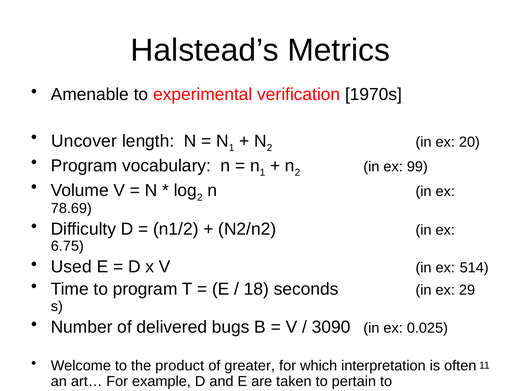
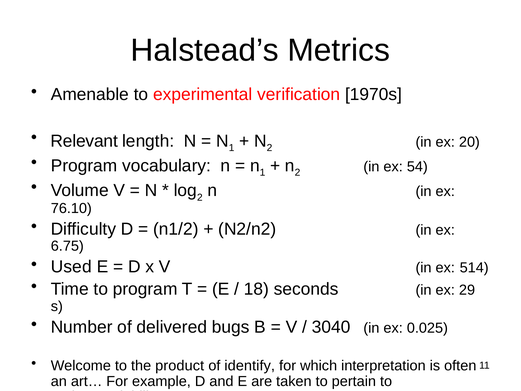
Uncover: Uncover -> Relevant (84, 141)
99: 99 -> 54 (417, 167)
78.69: 78.69 -> 76.10 (71, 208)
3090: 3090 -> 3040 (331, 327)
greater: greater -> identify (250, 365)
